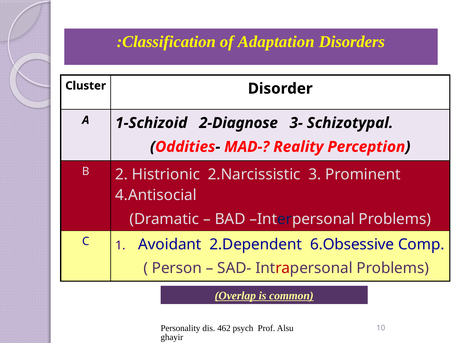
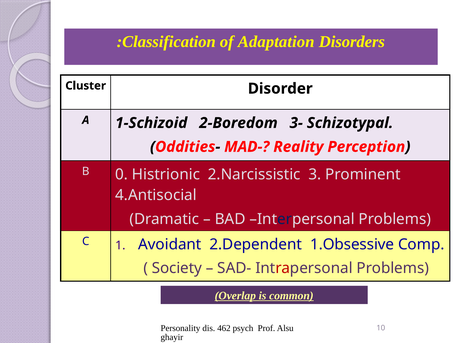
2-Diagnose: 2-Diagnose -> 2-Boredom (238, 123)
2: 2 -> 0 (122, 174)
6.Obsessive: 6.Obsessive -> 1.Obsessive (352, 244)
Person: Person -> Society (177, 268)
